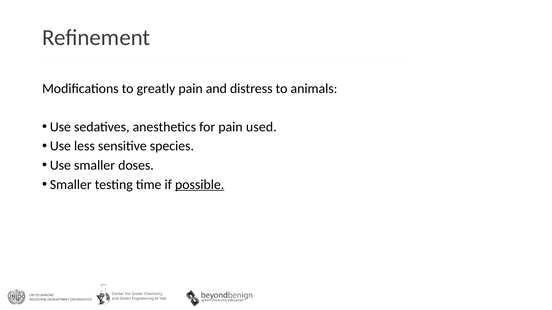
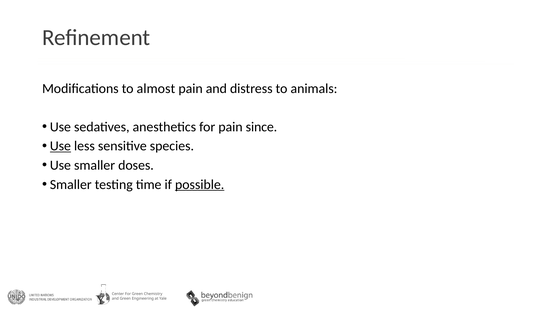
greatly: greatly -> almost (156, 89)
used: used -> since (261, 127)
Use underline: none -> present (60, 146)
